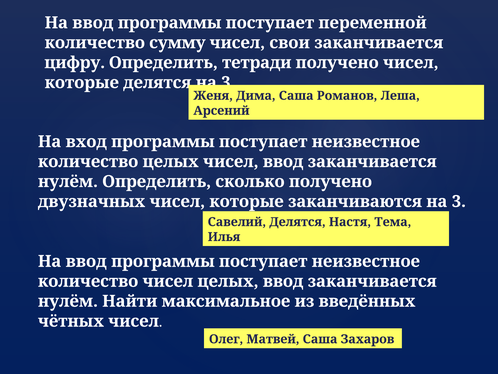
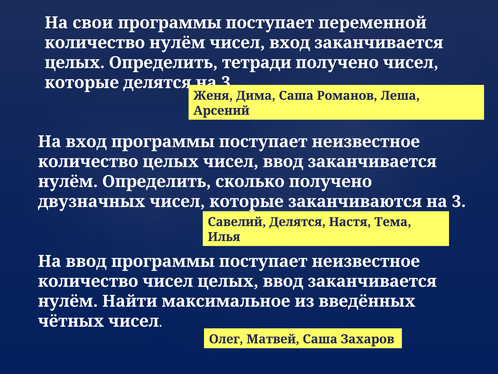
ввод: ввод -> свои (93, 23)
количество сумму: сумму -> нулём (177, 43)
чисел свои: свои -> вход (290, 43)
цифру: цифру -> целых (75, 63)
